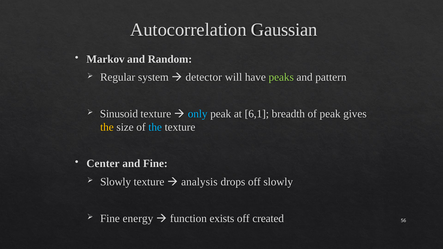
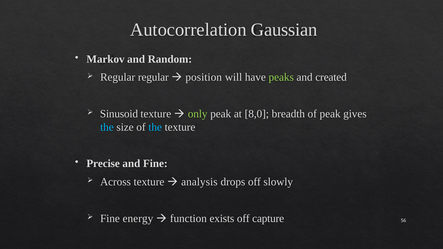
Regular system: system -> regular (153, 77)
detector: detector -> position (204, 77)
pattern: pattern -> created (331, 77)
only colour: light blue -> light green (198, 114)
6,1: 6,1 -> 8,0 (257, 114)
the colour: yellow -> light blue (107, 127)
Center: Center -> Precise (103, 164)
Slowly: Slowly -> Across (116, 182)
created: created -> capture (268, 219)
